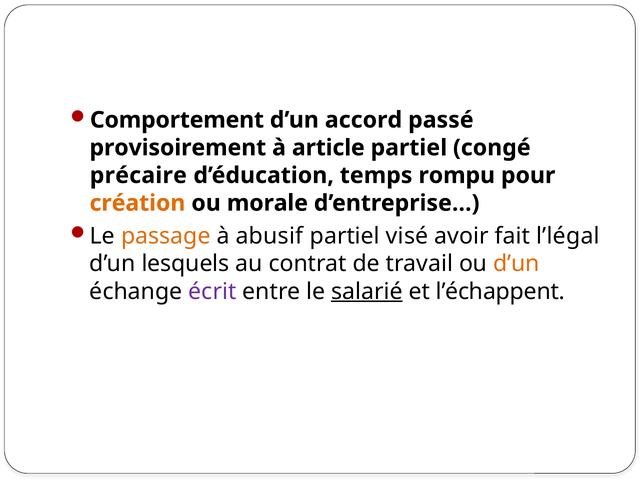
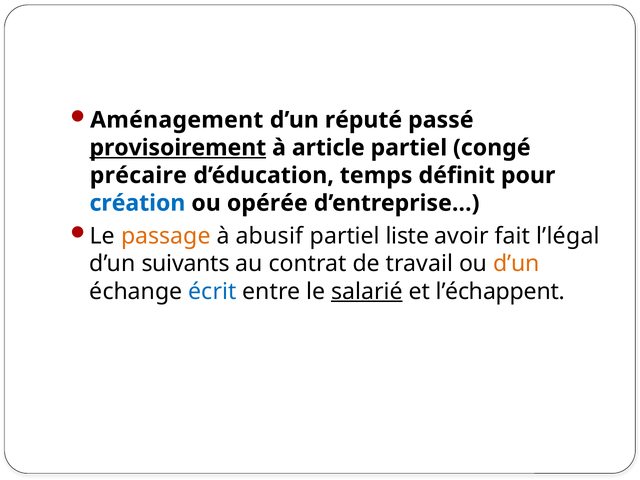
Comportement: Comportement -> Aménagement (177, 120)
accord: accord -> réputé (363, 120)
provisoirement underline: none -> present (178, 148)
rompu: rompu -> définit (457, 175)
création colour: orange -> blue (137, 203)
morale: morale -> opérée (267, 203)
visé: visé -> liste (407, 236)
lesquels: lesquels -> suivants (186, 264)
écrit colour: purple -> blue (212, 291)
